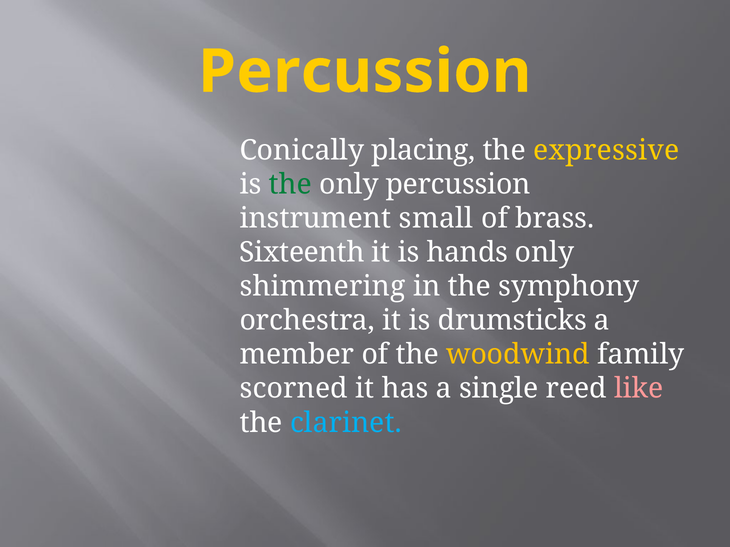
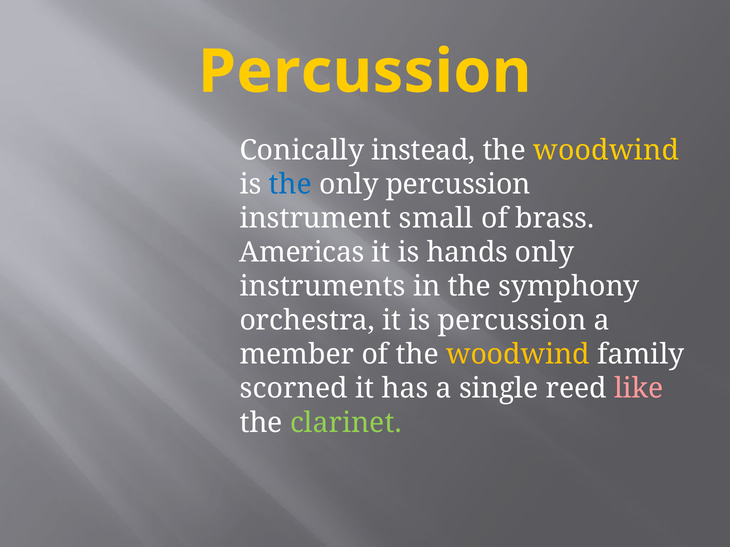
placing: placing -> instead (423, 150)
expressive: expressive -> woodwind (606, 150)
the colour: green -> blue (290, 184)
Sixteenth: Sixteenth -> Americas (302, 253)
shimmering: shimmering -> instruments (323, 287)
is drumsticks: drumsticks -> percussion (512, 321)
clarinet colour: light blue -> light green (346, 423)
